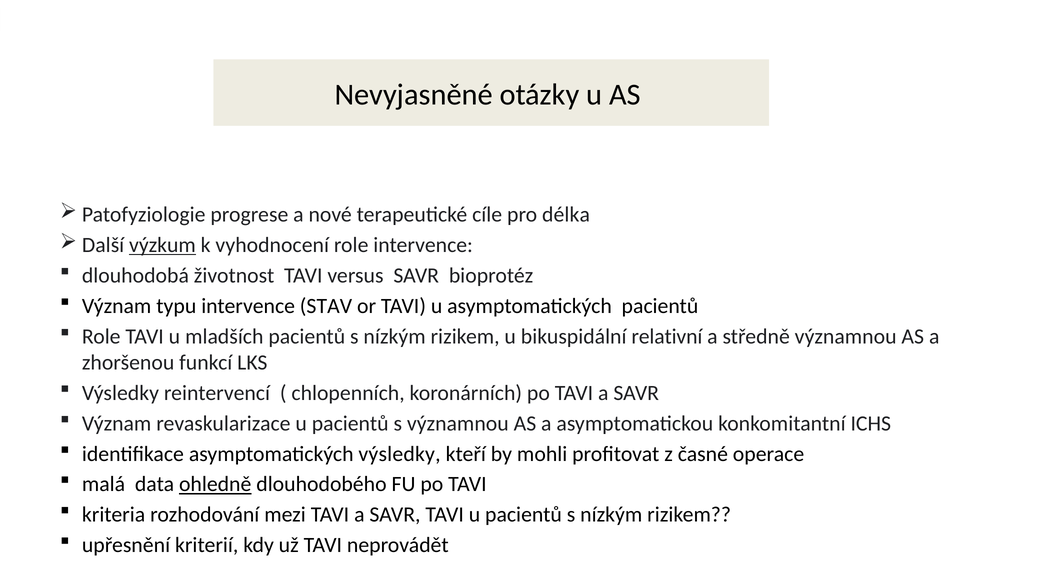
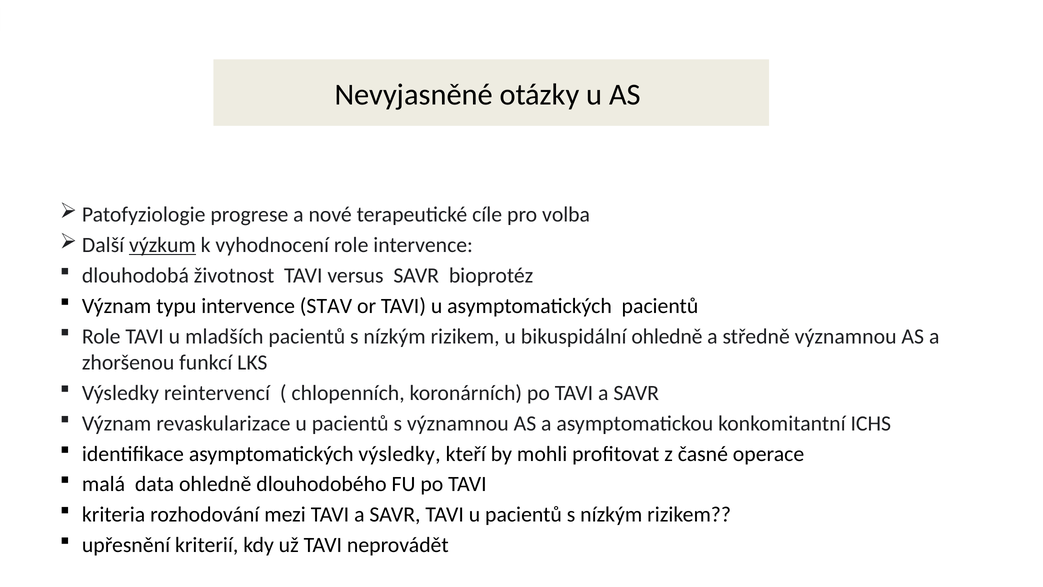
délka: délka -> volba (566, 215)
bikuspidální relativní: relativní -> ohledně (667, 336)
ohledně underline: present -> none (215, 484)
